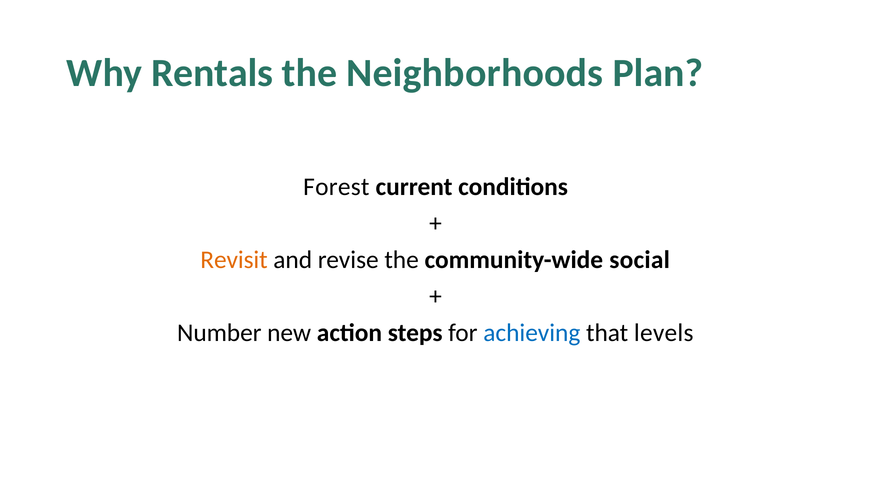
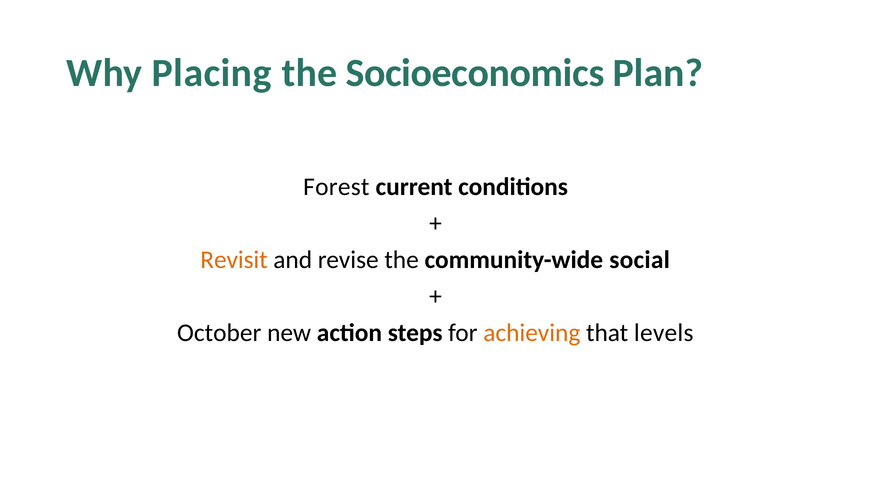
Rentals: Rentals -> Placing (212, 73)
Neighborhoods: Neighborhoods -> Socioeconomics (475, 73)
Number: Number -> October (219, 333)
achieving colour: blue -> orange (532, 333)
